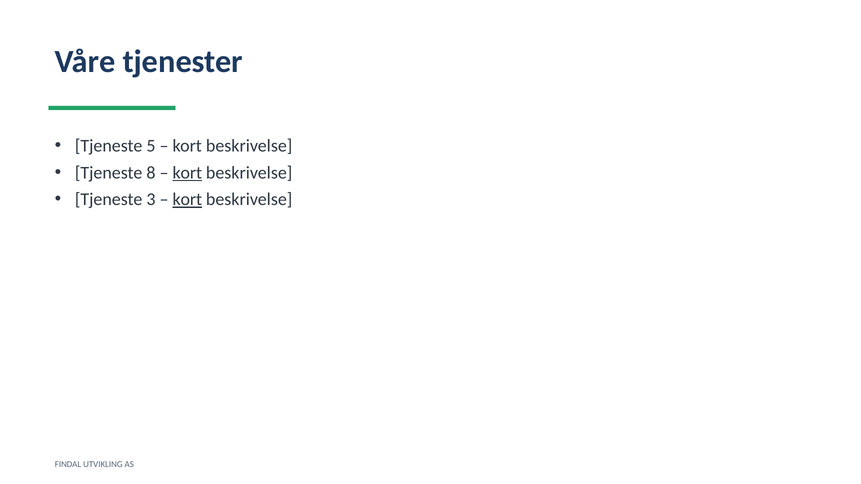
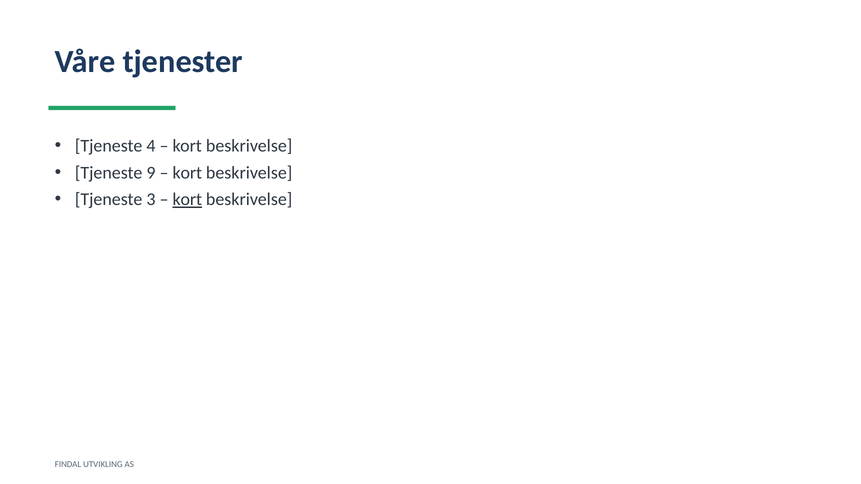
5: 5 -> 4 (151, 146)
8: 8 -> 9 (151, 173)
kort underline: present -> none (187, 173)
